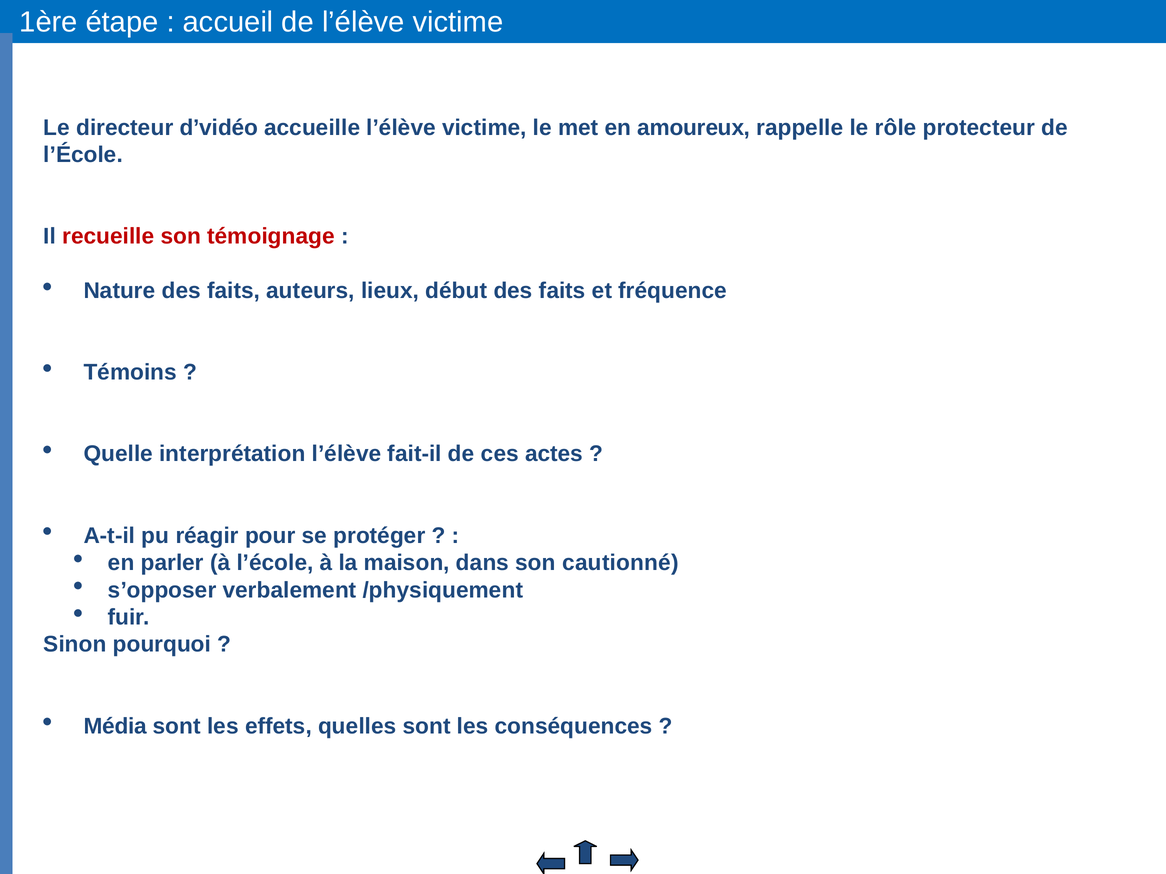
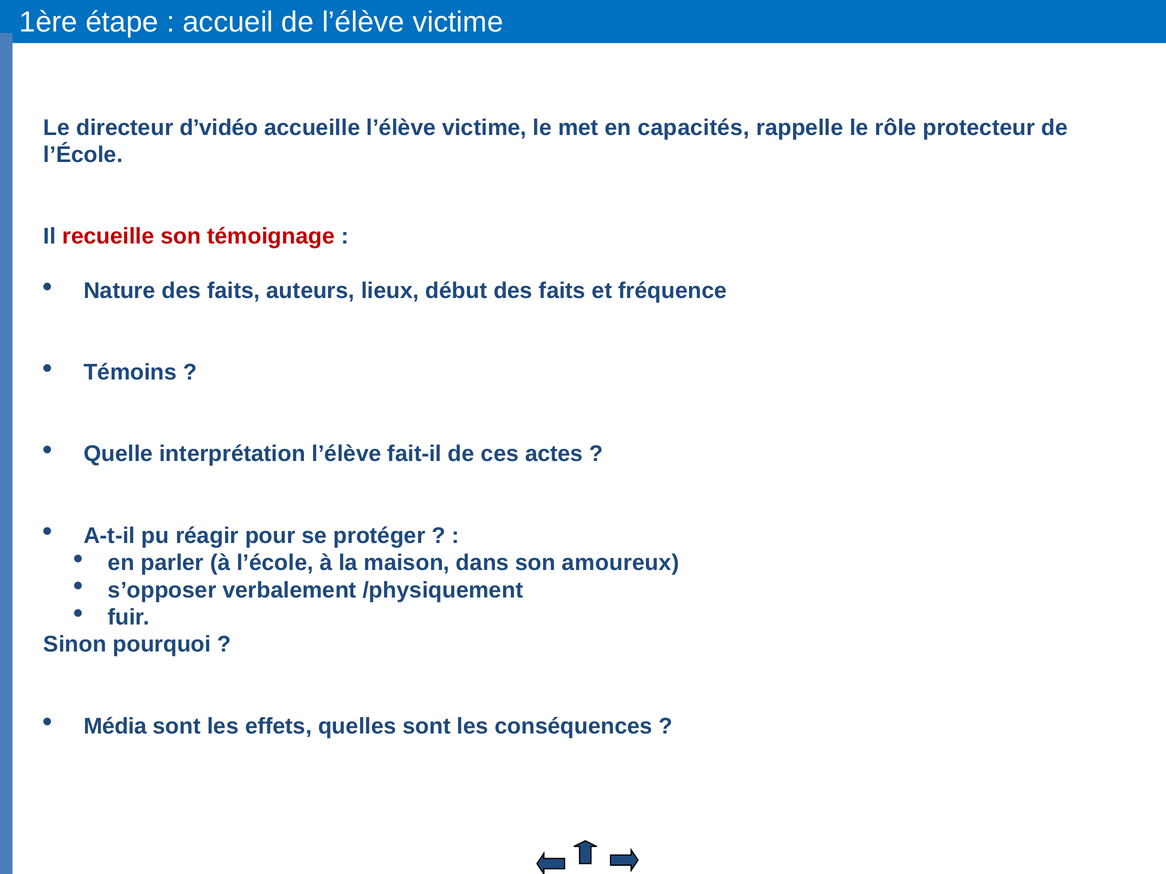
amoureux: amoureux -> capacités (694, 128)
cautionné: cautionné -> amoureux (621, 563)
